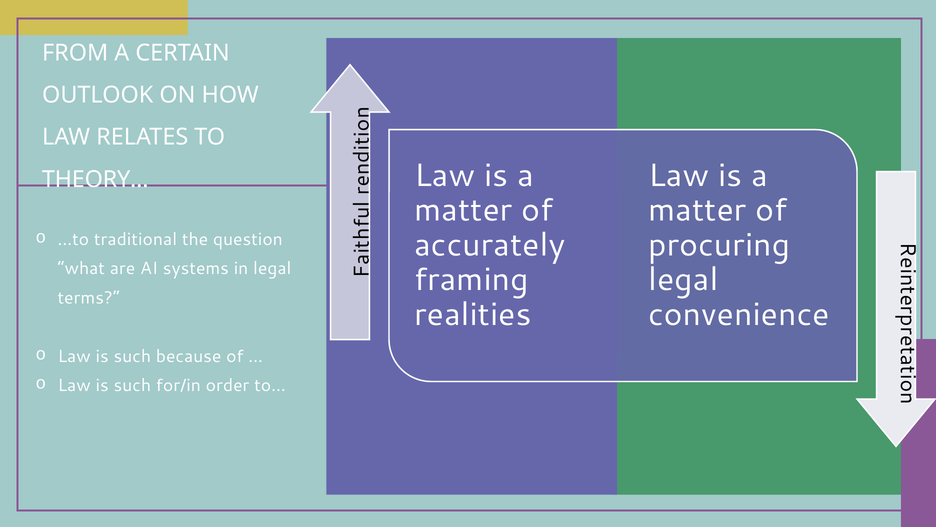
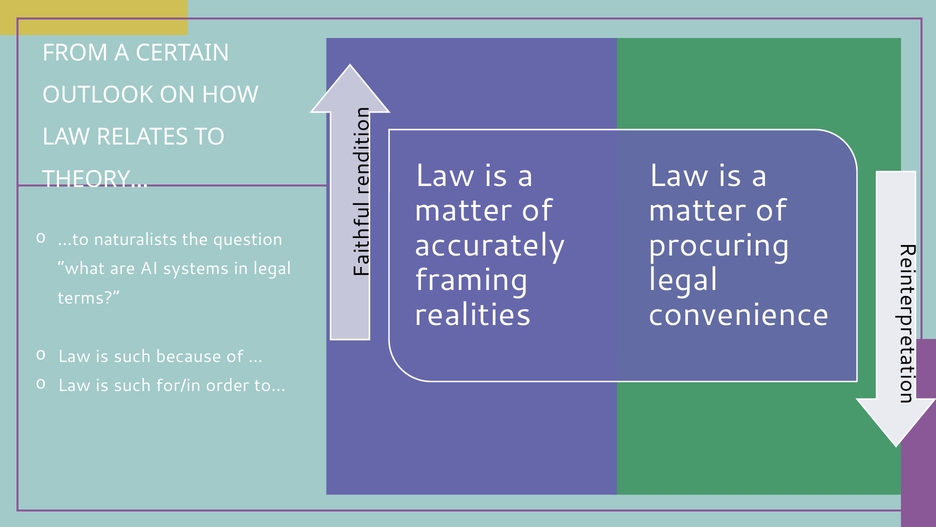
traditional: traditional -> naturalists (136, 239)
